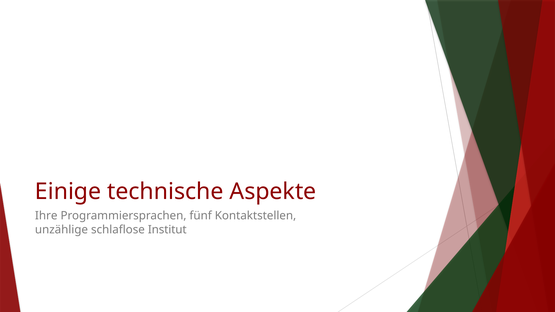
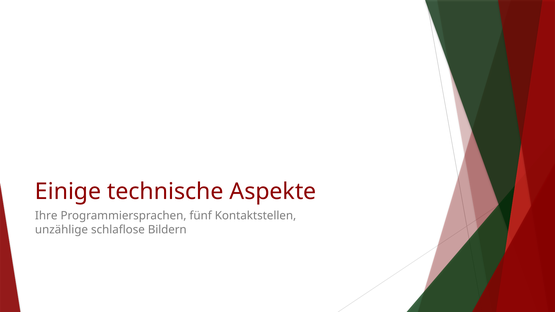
Institut: Institut -> Bildern (167, 230)
